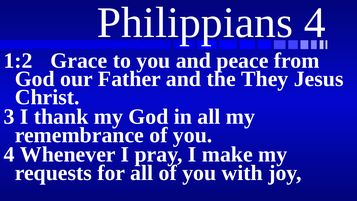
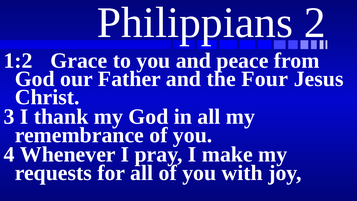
Philippians 4: 4 -> 2 (315, 23)
They: They -> Four (265, 79)
